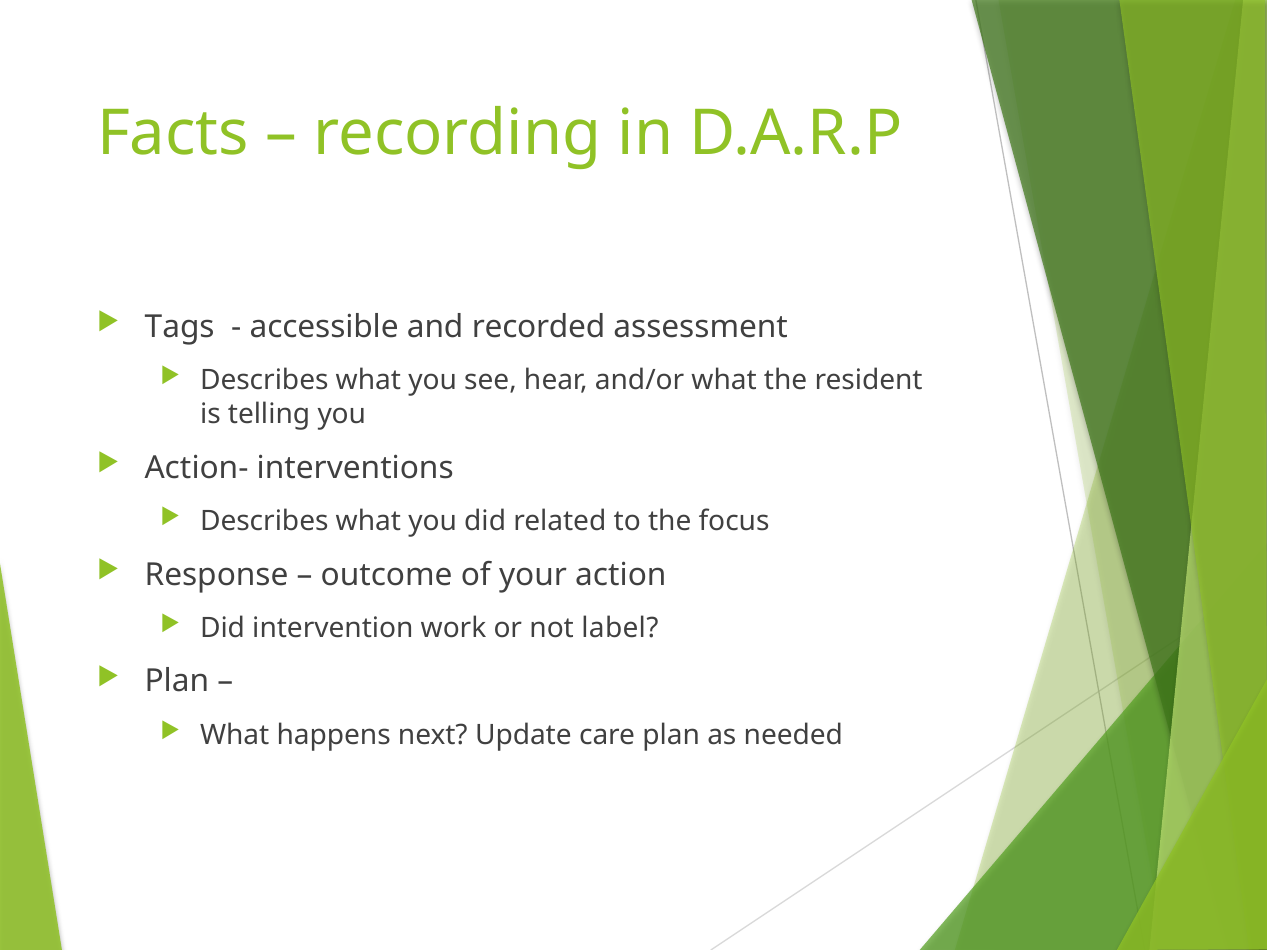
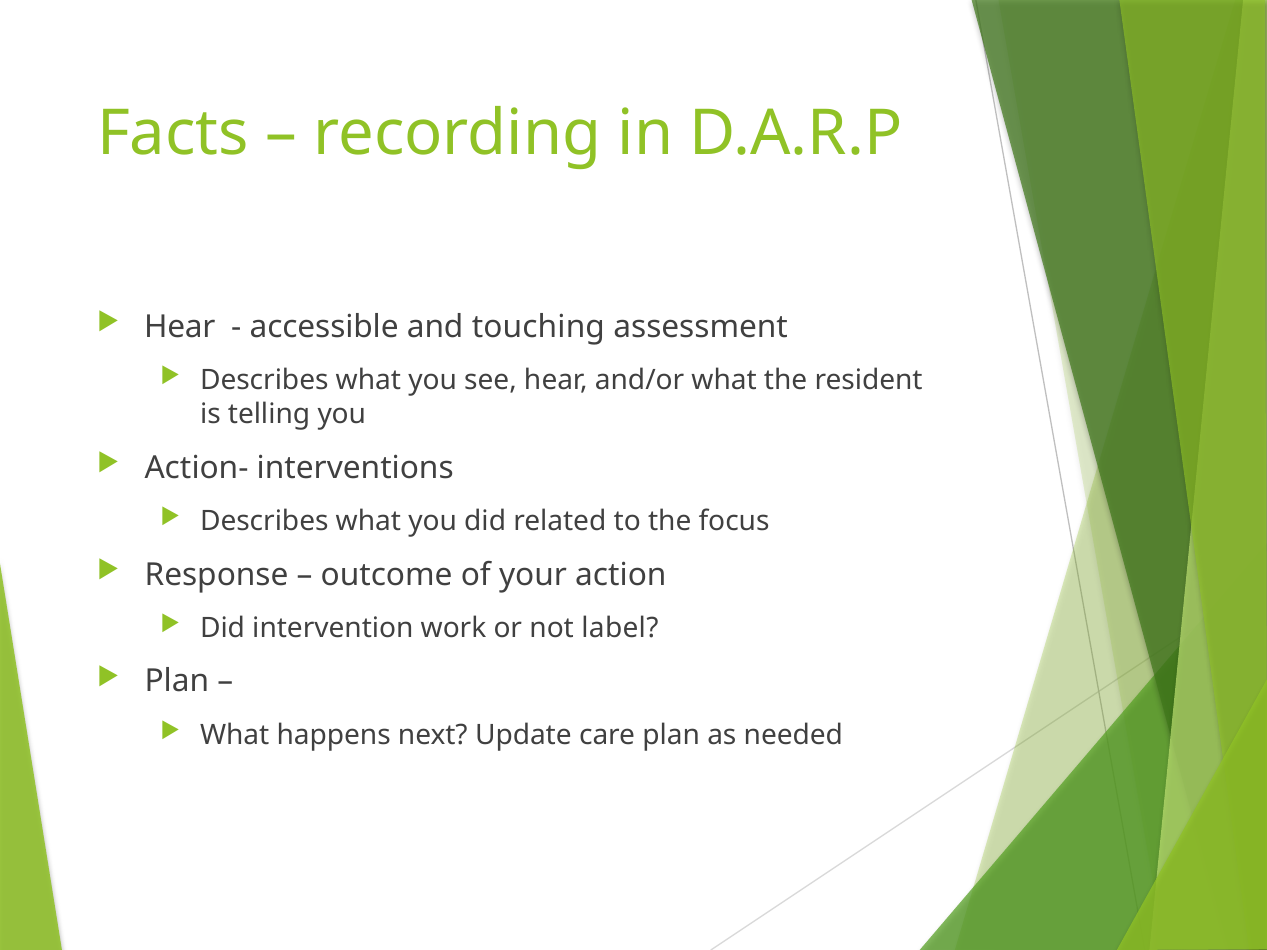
Tags: Tags -> Hear (180, 327)
recorded: recorded -> touching (538, 327)
